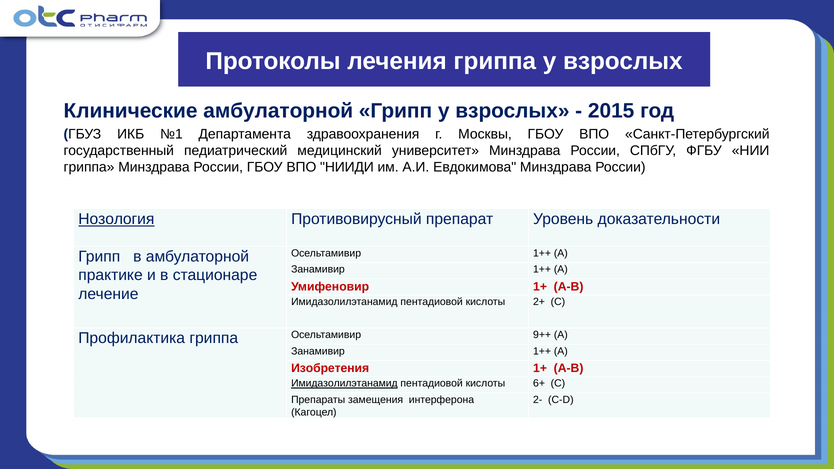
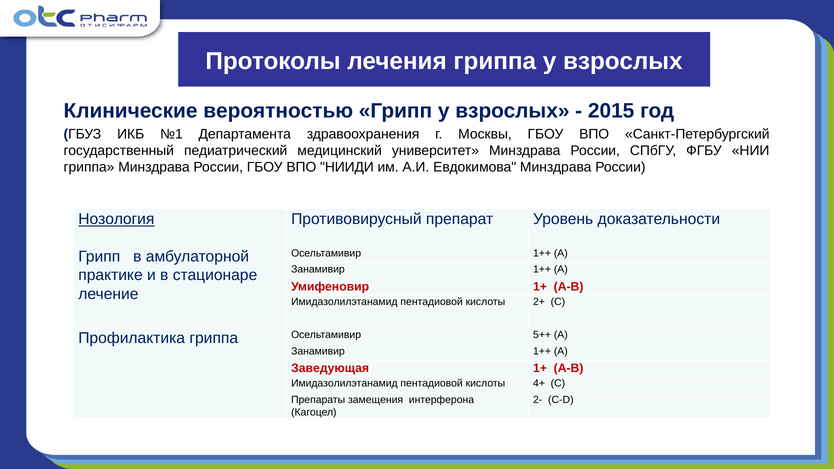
Клинические амбулаторной: амбулаторной -> вероятностью (278, 111)
9++: 9++ -> 5++ (542, 335)
Изобретения: Изобретения -> Заведующая (330, 369)
Имидазолилэтанамид underline: present -> none (344, 384)
6+: 6+ -> 4+ (539, 384)
